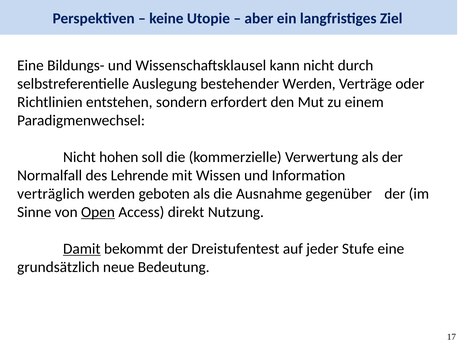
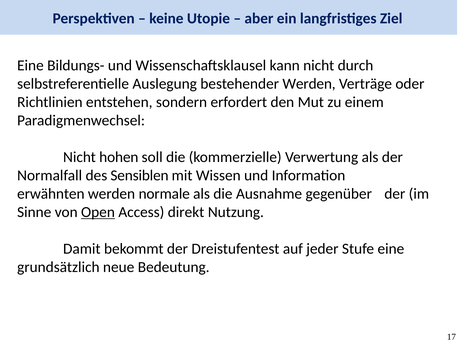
Lehrende: Lehrende -> Sensiblen (140, 175)
verträglich: verträglich -> erwähnten (51, 194)
geboten: geboten -> normale (164, 194)
Damit underline: present -> none (82, 249)
